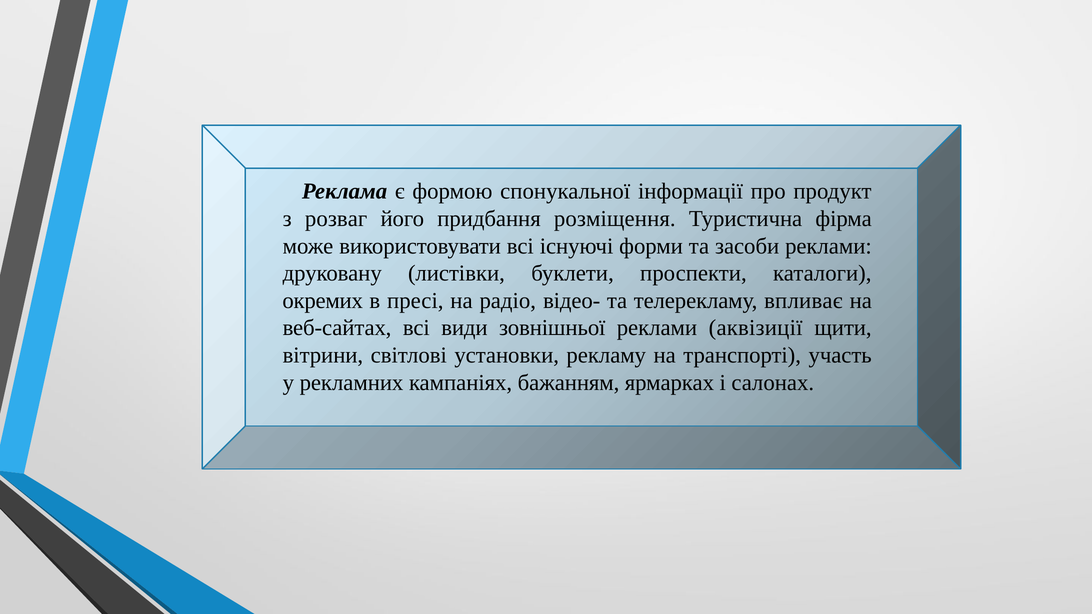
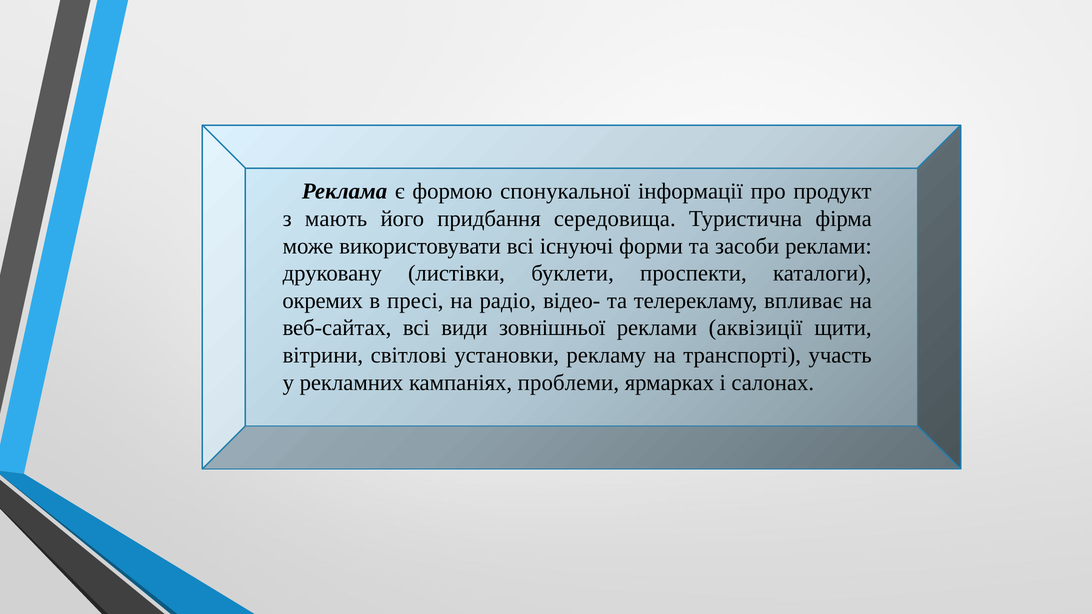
розваг: розваг -> мають (336, 219)
розміщення: розміщення -> середовища (615, 219)
бажанням: бажанням -> проблеми (568, 383)
